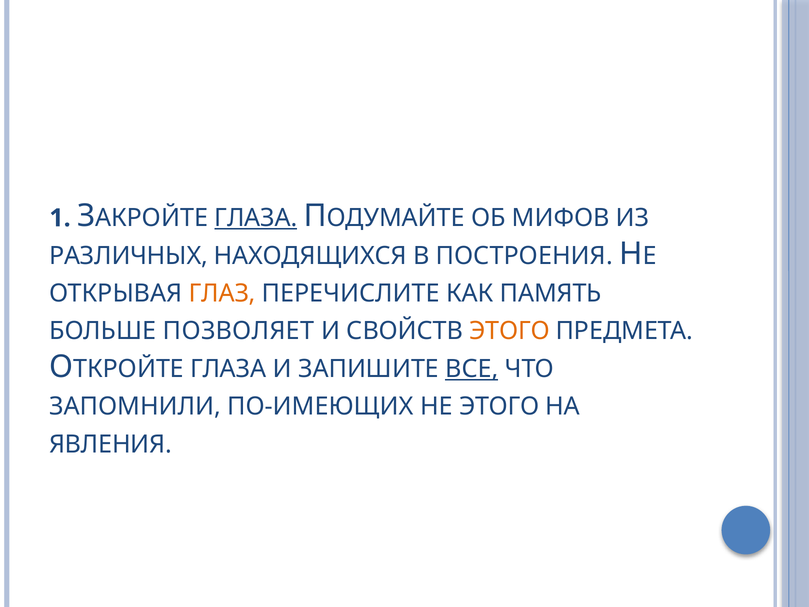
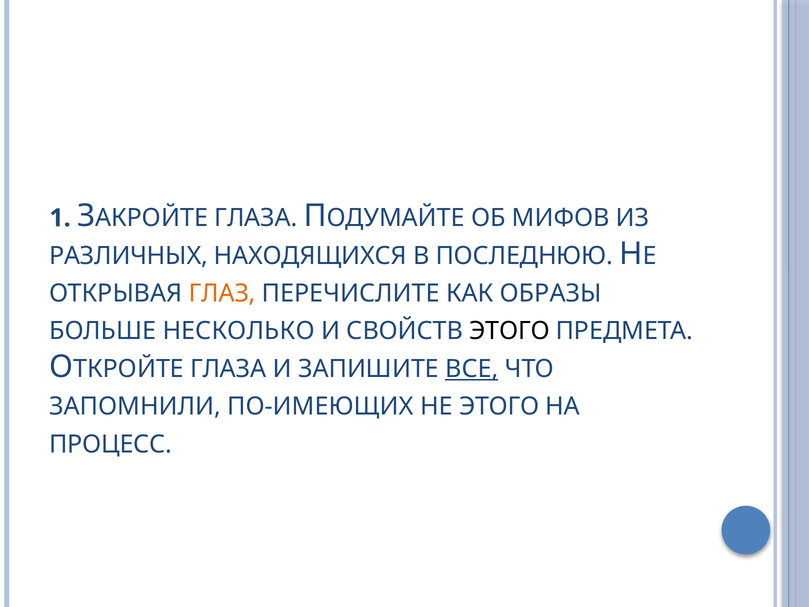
ГЛАЗА underline: present -> none (256, 218)
ПОСТРОЕНИЯ: ПОСТРОЕНИЯ -> ПОСЛЕДНЮЮ (524, 256)
ПАМЯТЬ: ПАМЯТЬ -> ОБРАЗЫ (551, 293)
ПОЗВОЛЯЕТ: ПОЗВОЛЯЕТ -> НЕСКОЛЬКО (239, 331)
ЭТОГО colour: orange -> black (510, 331)
ЯВЛЕНИЯ: ЯВЛЕНИЯ -> ПРОЦЕСС (110, 444)
